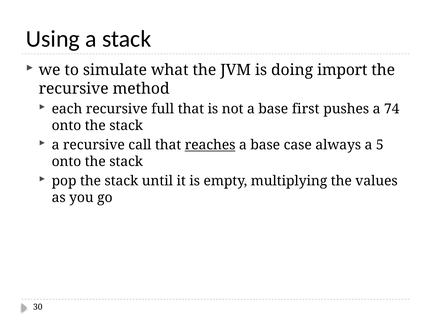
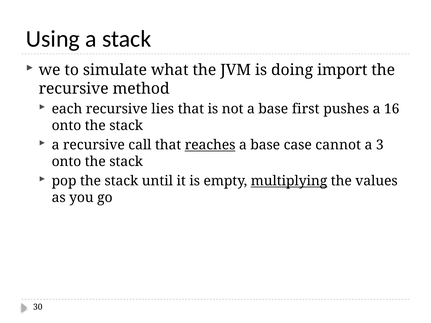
full: full -> lies (163, 109)
74: 74 -> 16 (392, 109)
always: always -> cannot (338, 145)
5: 5 -> 3 (380, 145)
multiplying underline: none -> present (289, 181)
